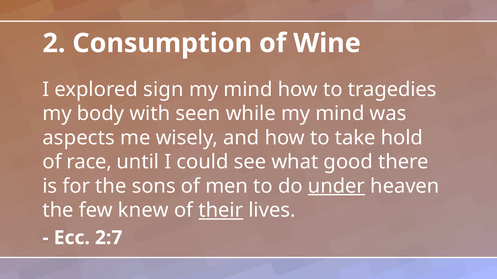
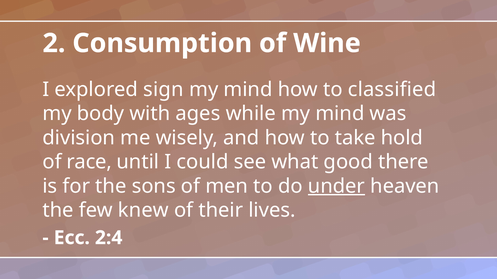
tragedies: tragedies -> classified (392, 90)
seen: seen -> ages (198, 114)
aspects: aspects -> division (79, 138)
their underline: present -> none (221, 211)
2:7: 2:7 -> 2:4 (109, 238)
